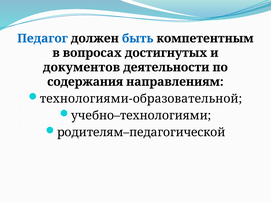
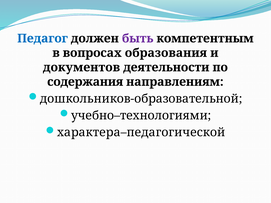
быть colour: blue -> purple (138, 38)
достигнутых: достигнутых -> образования (166, 53)
технологиями-образовательной: технологиями-образовательной -> дошкольников-образовательной (141, 99)
родителям–педагогической: родителям–педагогической -> характера–педагогической (141, 133)
